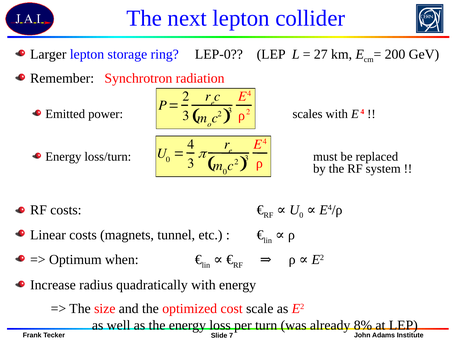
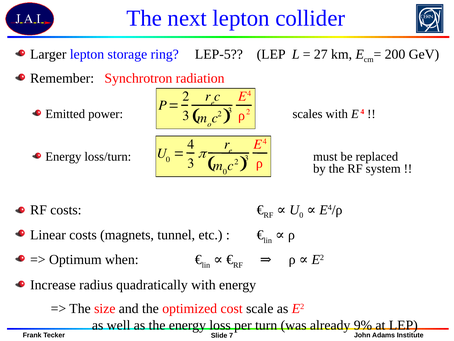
LEP-0: LEP-0 -> LEP-5 (219, 54)
8%: 8% -> 9% (363, 325)
